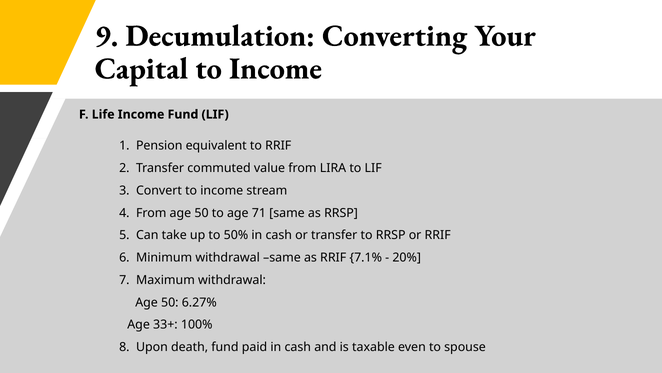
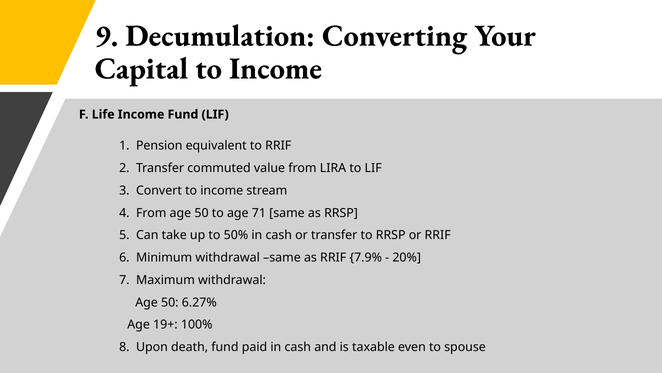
7.1%: 7.1% -> 7.9% (366, 257)
33+: 33+ -> 19+ (165, 324)
